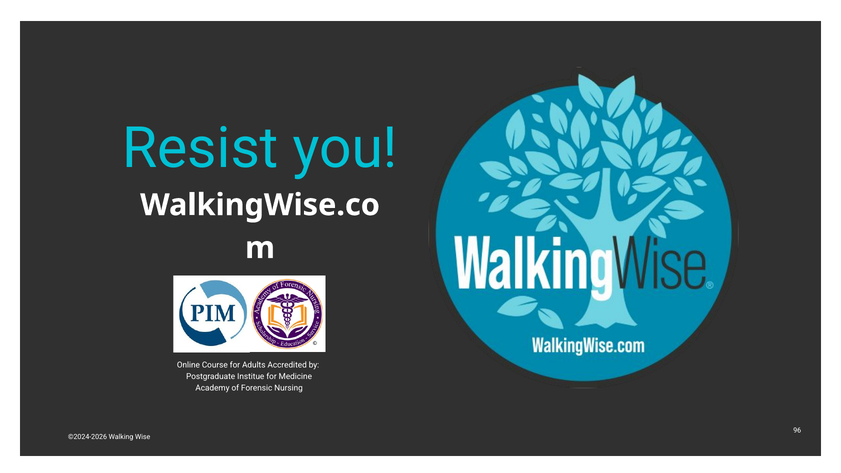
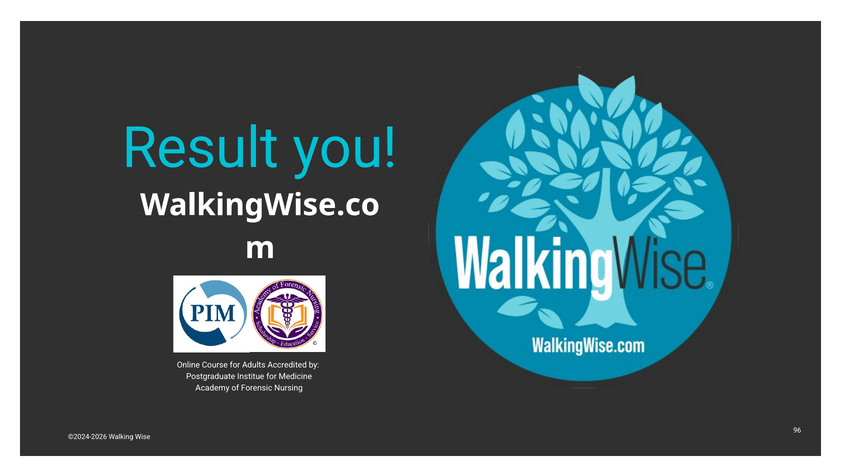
Resist: Resist -> Result (200, 148)
